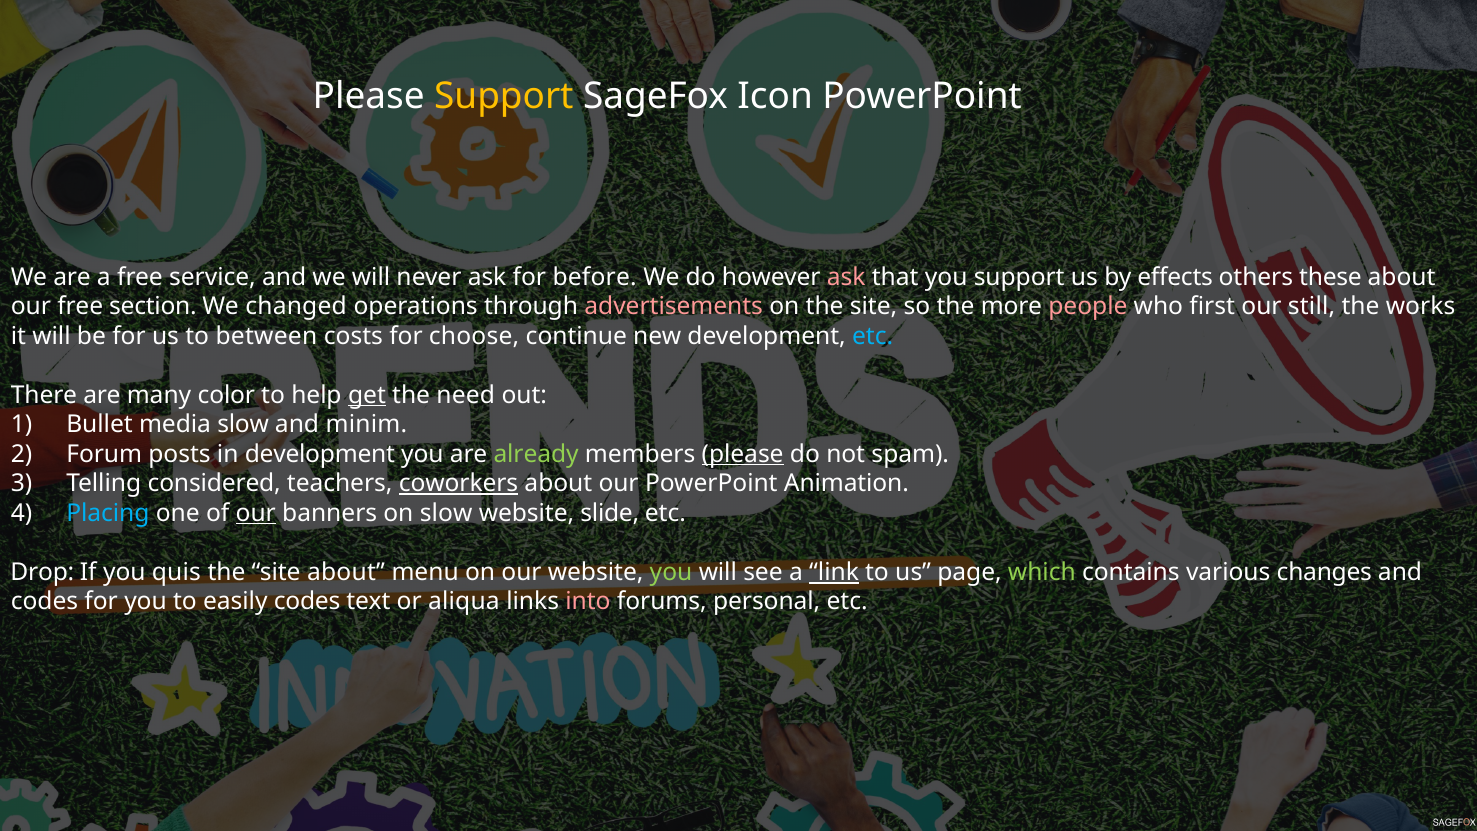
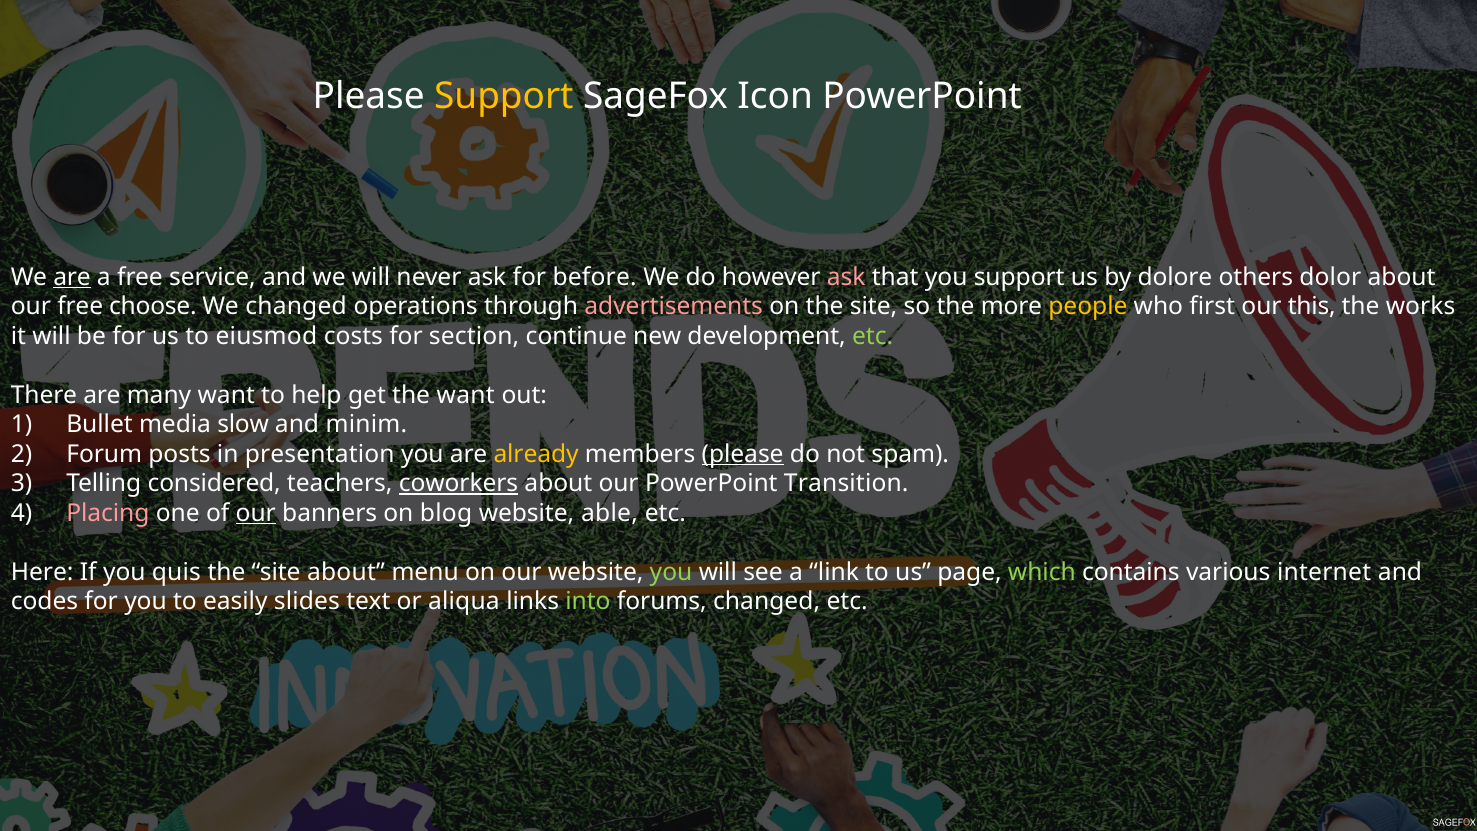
are underline: none -> present (72, 277)
effects: effects -> dolore (1175, 277)
these: these -> dolor (1330, 277)
section: section -> choose (153, 306)
people colour: pink -> yellow (1088, 306)
still: still -> this (1312, 306)
between: between -> eiusmod (266, 336)
choose: choose -> section (474, 336)
etc colour: light blue -> light green (873, 336)
many color: color -> want (226, 395)
get underline: present -> none (367, 395)
the need: need -> want (466, 395)
in development: development -> presentation (320, 454)
already colour: light green -> yellow (536, 454)
Animation: Animation -> Transition (846, 484)
Placing colour: light blue -> pink (108, 513)
on slow: slow -> blog (446, 513)
slide: slide -> able (610, 513)
Drop: Drop -> Here (42, 572)
link underline: present -> none (834, 572)
changes: changes -> internet (1324, 572)
easily codes: codes -> slides (307, 602)
into colour: pink -> light green (588, 602)
forums personal: personal -> changed (767, 602)
